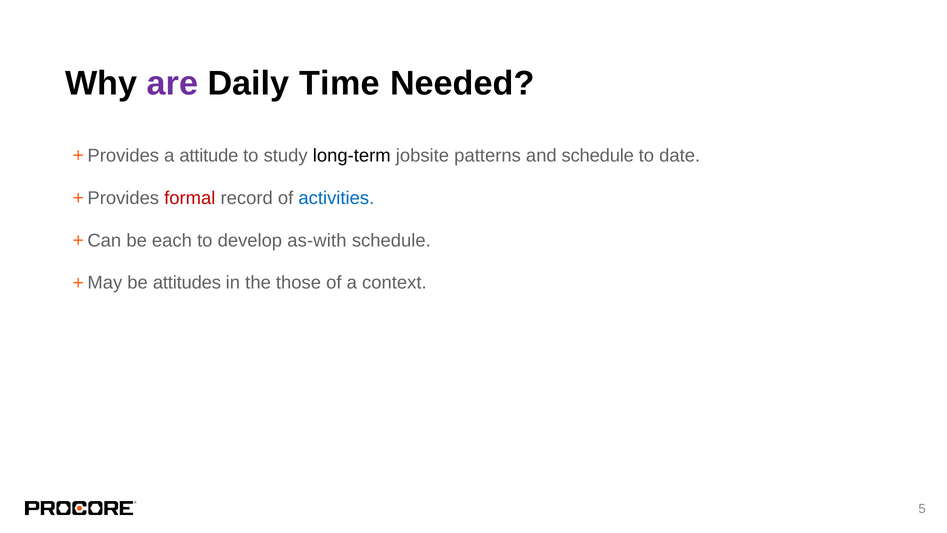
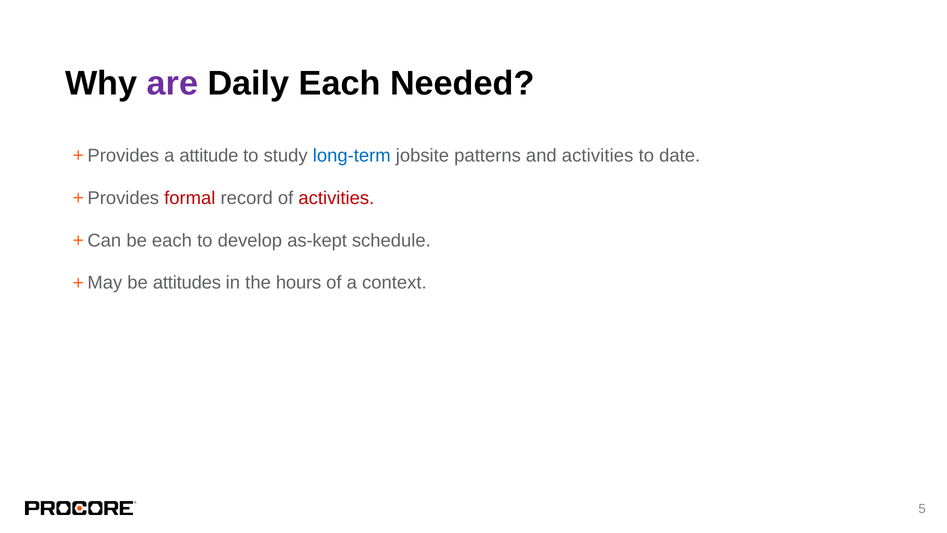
Daily Time: Time -> Each (340, 83)
long-term colour: black -> blue (352, 156)
and schedule: schedule -> activities (598, 156)
activities colour: blue -> red (336, 198)
as-with: as-with -> as-kept (317, 240)
those: those -> hours (299, 283)
